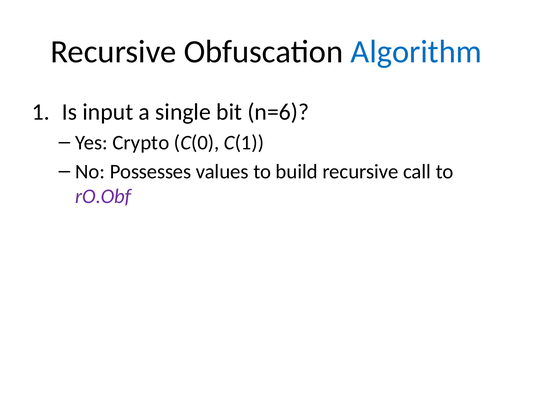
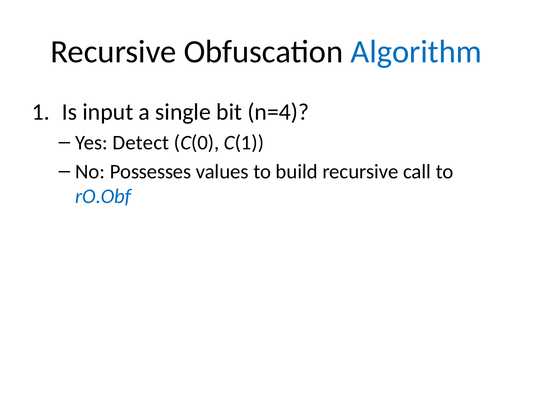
n=6: n=6 -> n=4 (278, 112)
Crypto: Crypto -> Detect (141, 142)
rO.Obf colour: purple -> blue (103, 196)
